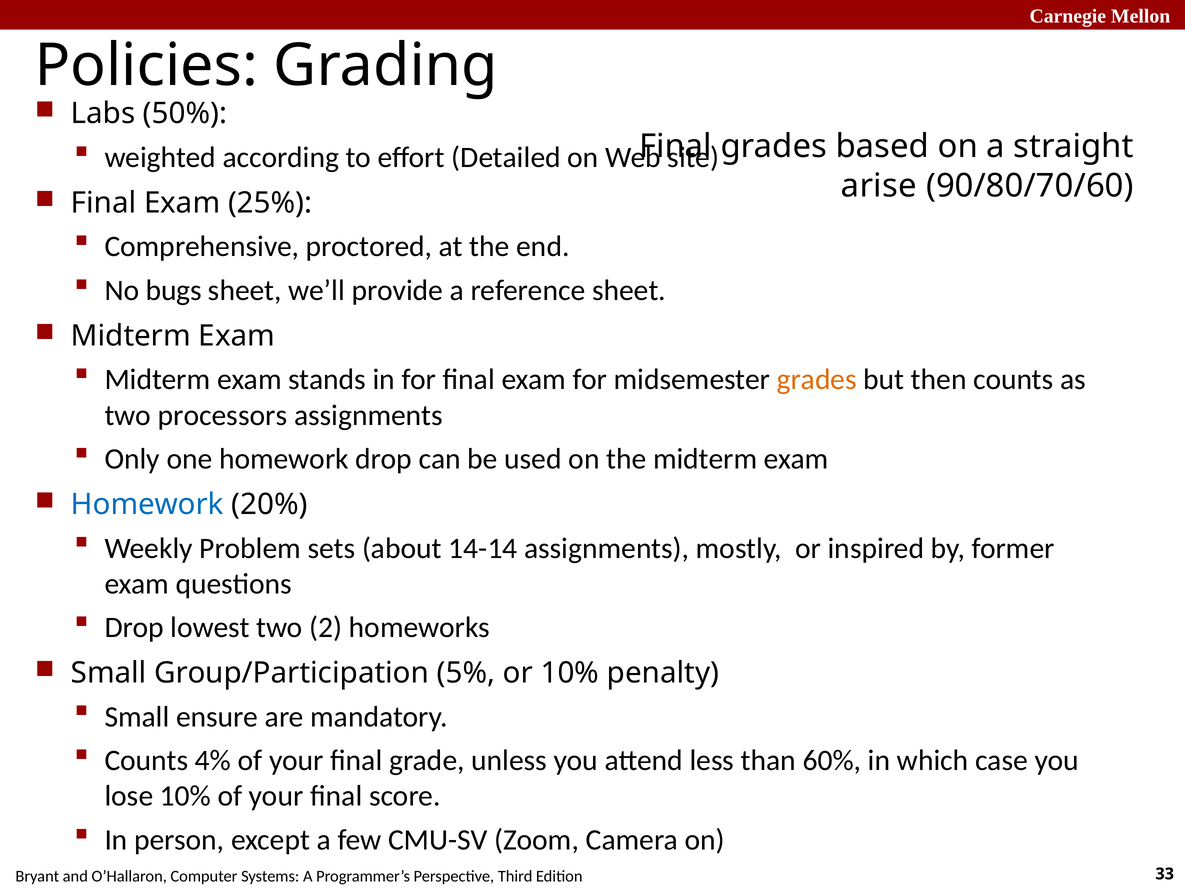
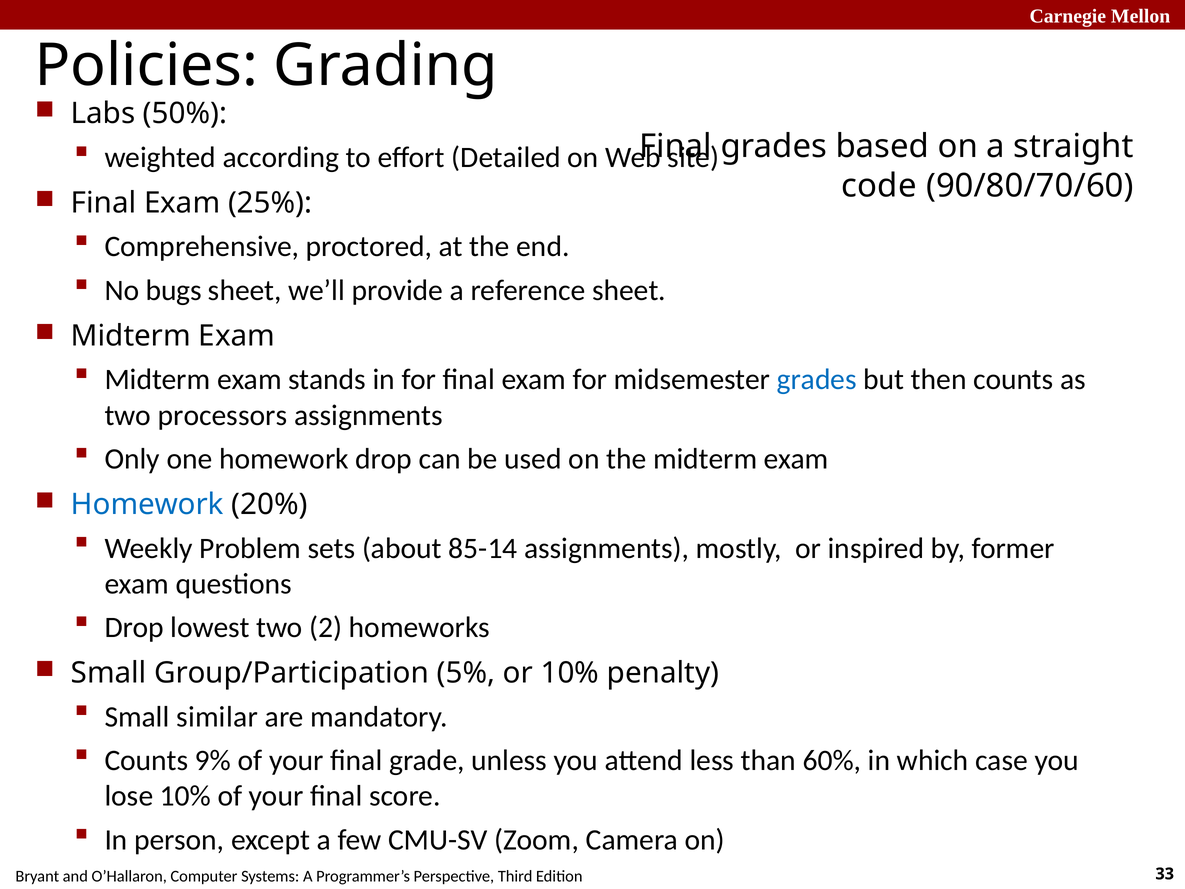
arise: arise -> code (879, 186)
grades colour: orange -> blue (817, 380)
14-14: 14-14 -> 85-14 (483, 548)
ensure: ensure -> similar (217, 717)
4%: 4% -> 9% (213, 760)
